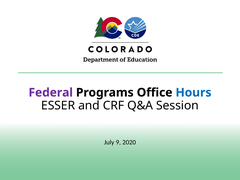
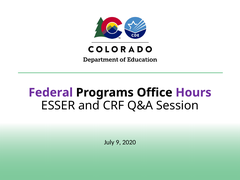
Hours colour: blue -> purple (193, 93)
